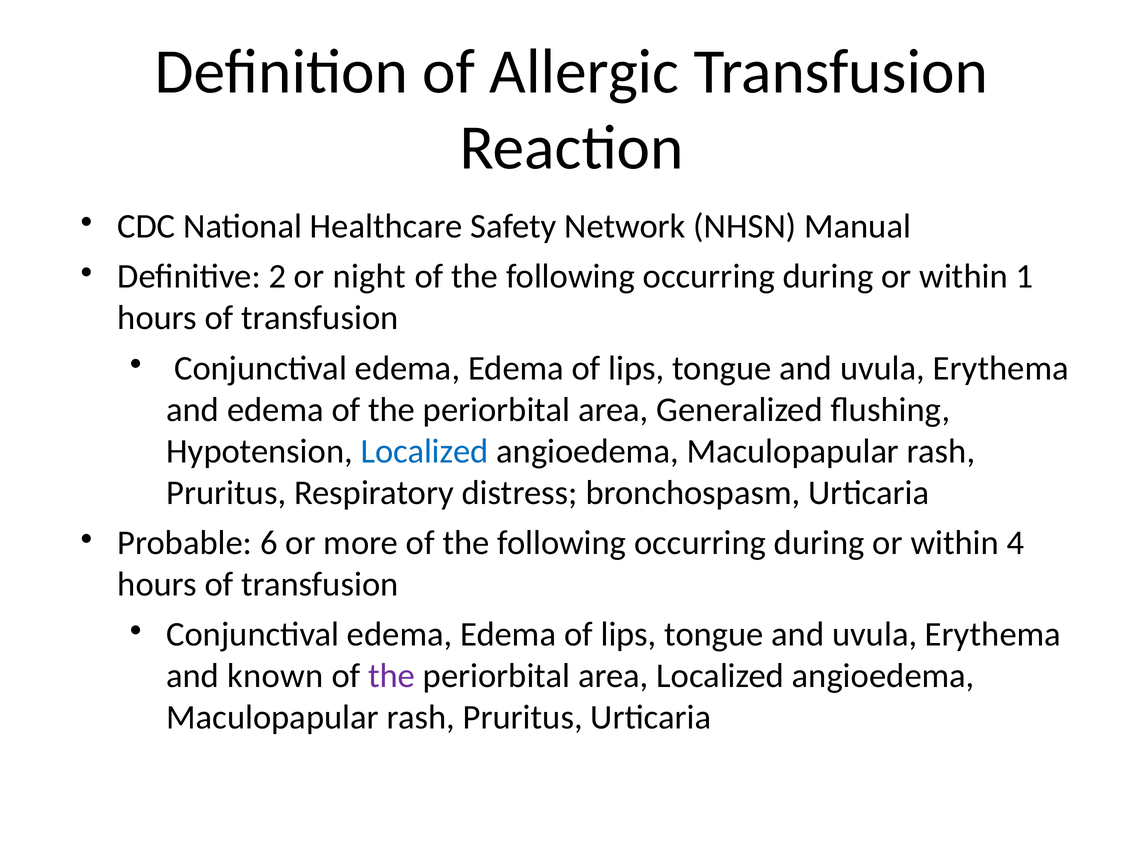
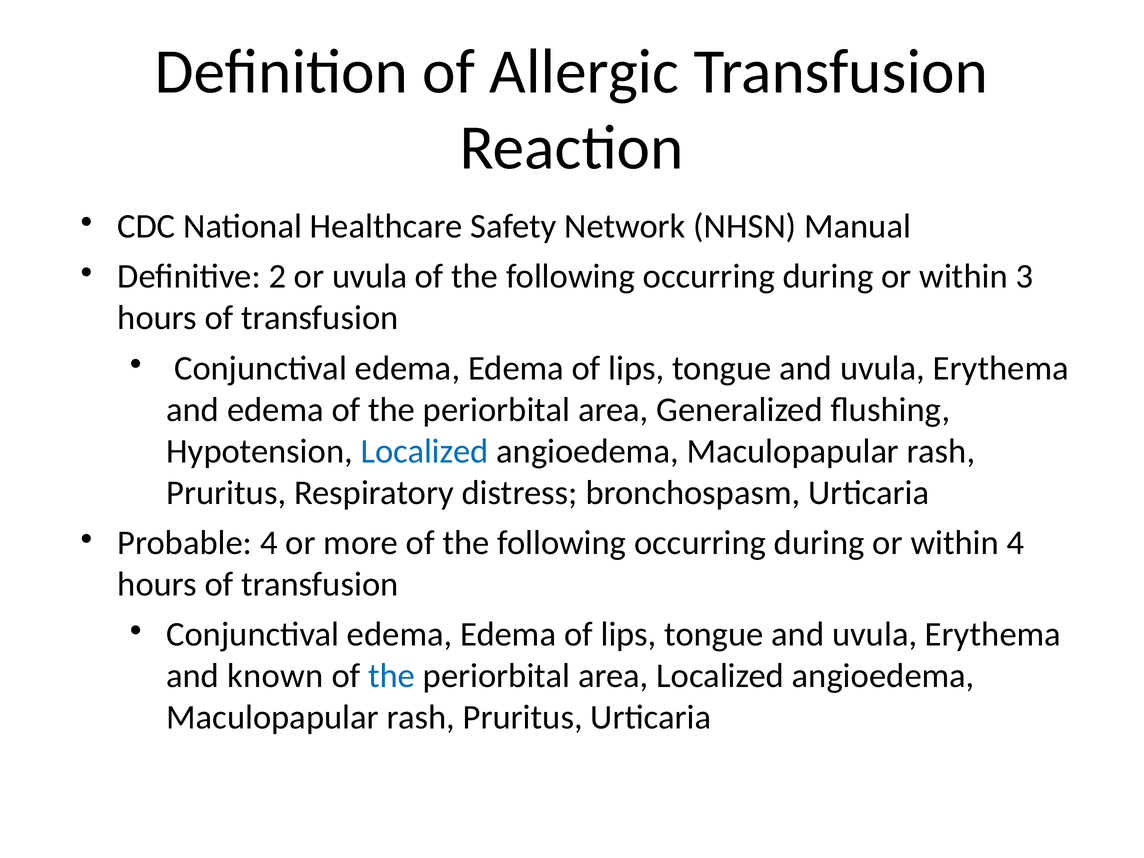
or night: night -> uvula (370, 276)
1: 1 -> 3 (1024, 276)
Probable 6: 6 -> 4 (269, 543)
the colour: purple -> blue (392, 676)
